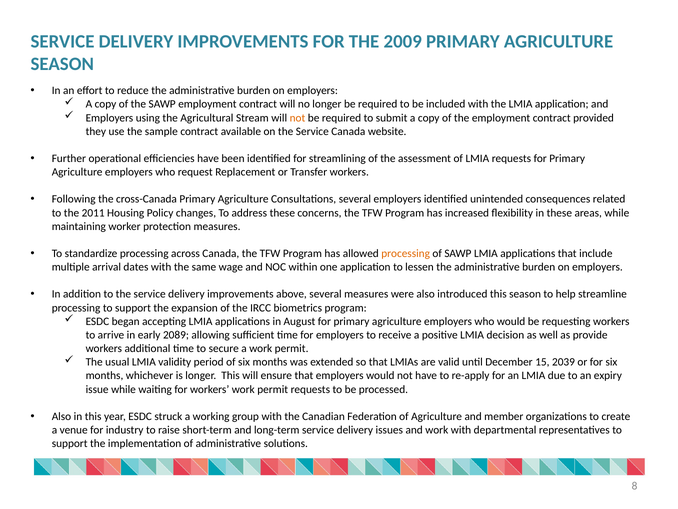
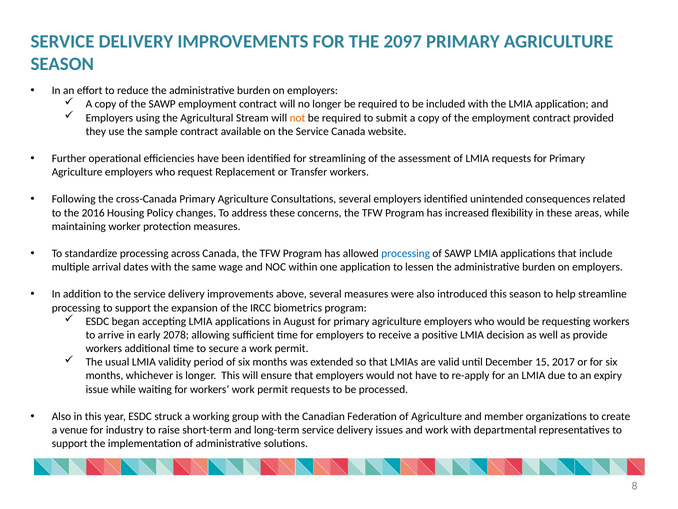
2009: 2009 -> 2097 (403, 41)
2011: 2011 -> 2016 (93, 213)
processing colour: orange -> blue (406, 253)
2089: 2089 -> 2078 (176, 335)
2039: 2039 -> 2017 (563, 362)
